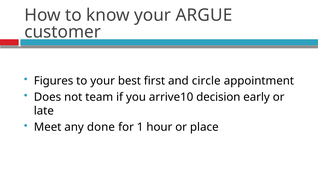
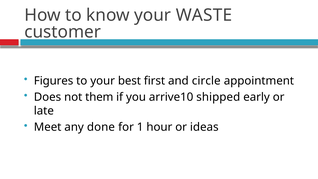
ARGUE: ARGUE -> WASTE (204, 15)
team: team -> them (99, 97)
decision: decision -> shipped (218, 97)
place: place -> ideas (204, 127)
